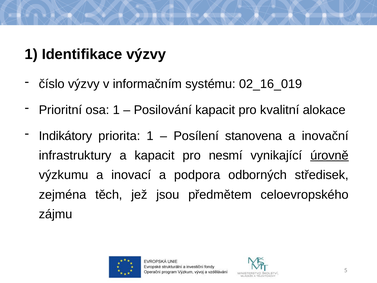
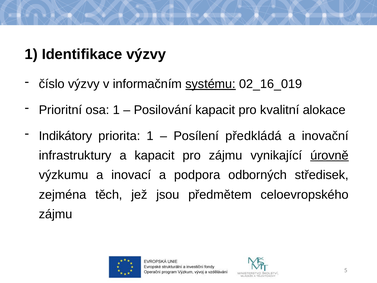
systému underline: none -> present (211, 84)
stanovena: stanovena -> předkládá (254, 136)
pro nesmí: nesmí -> zájmu (226, 155)
